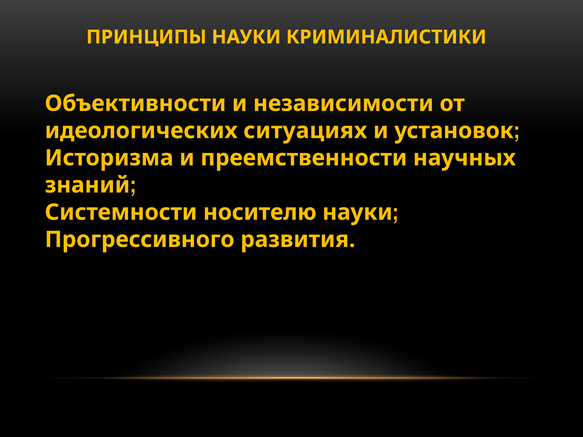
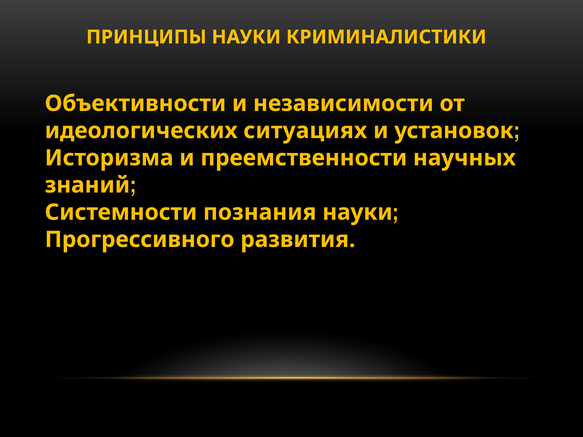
носителю: носителю -> познания (260, 212)
